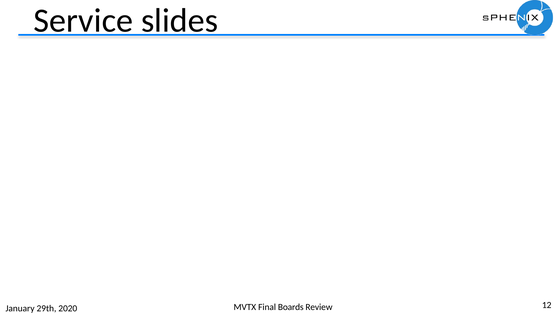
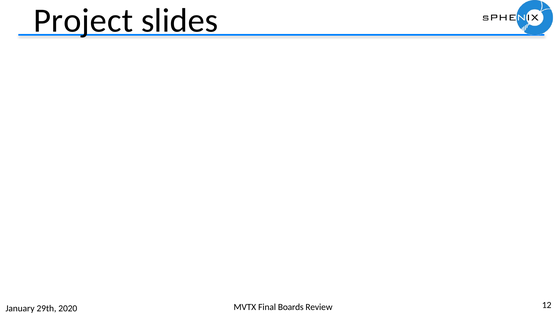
Service: Service -> Project (83, 21)
